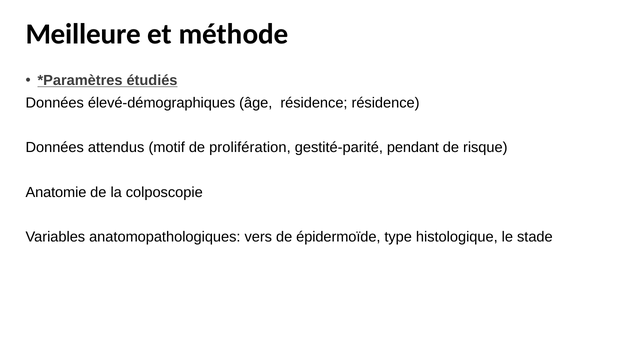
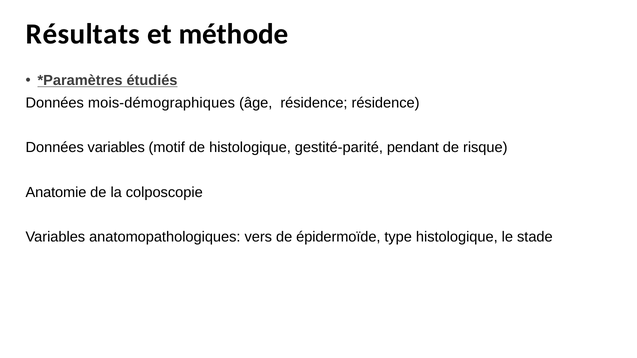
Meilleure: Meilleure -> Résultats (83, 34)
élevé-démographiques: élevé-démographiques -> mois-démographiques (161, 103)
Données attendus: attendus -> variables (116, 148)
de prolifération: prolifération -> histologique (250, 148)
